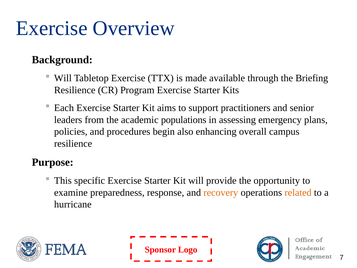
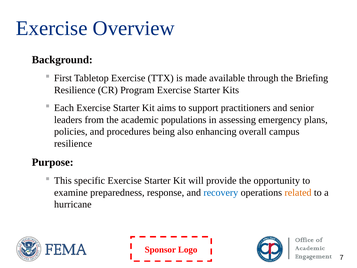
Will: Will -> First (63, 78)
begin: begin -> being (164, 132)
recovery colour: orange -> blue (221, 192)
